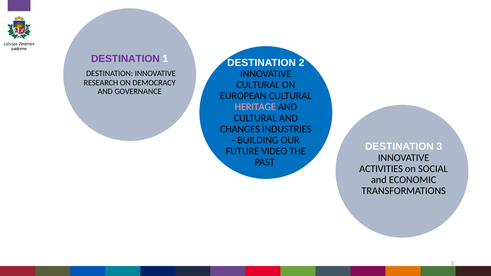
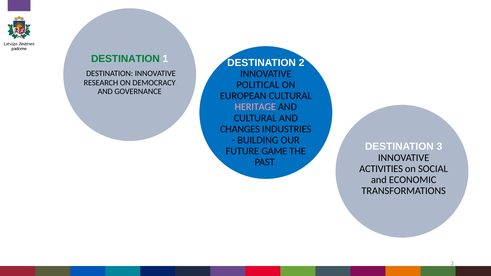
DESTINATION colour: purple -> green (125, 59)
CULTURAL: CULTURAL -> POLITICAL (258, 85)
VIDEO: VIDEO -> GAME (274, 151)
